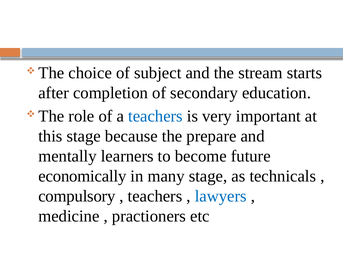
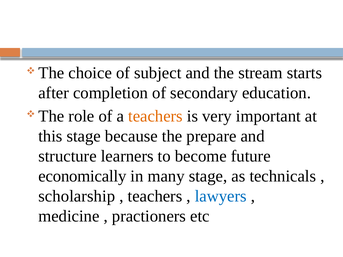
teachers colour: blue -> orange (155, 116)
mentally: mentally -> structure (68, 156)
compulsory: compulsory -> scholarship (77, 196)
